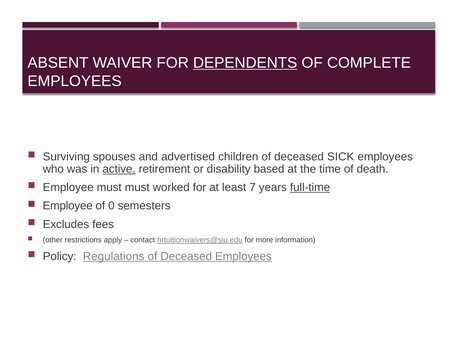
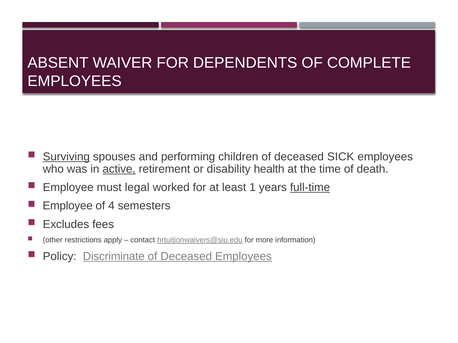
DEPENDENTS underline: present -> none (245, 63)
Surviving underline: none -> present (66, 157)
advertised: advertised -> performing (188, 157)
based: based -> health (269, 169)
must must: must -> legal (137, 188)
7: 7 -> 1 (253, 188)
0: 0 -> 4 (111, 206)
Regulations: Regulations -> Discriminate (114, 257)
